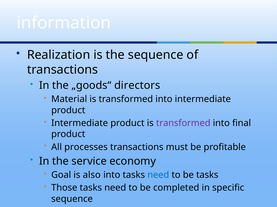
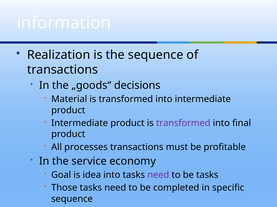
directors: directors -> decisions (137, 86)
also: also -> idea (92, 176)
need colour: blue -> purple (158, 176)
